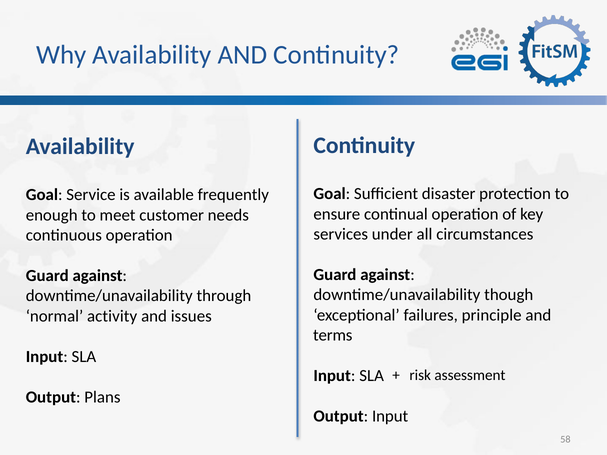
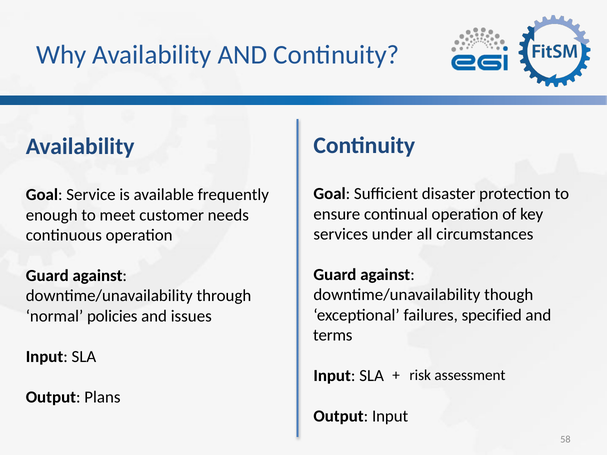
principle: principle -> specified (492, 315)
activity: activity -> policies (112, 316)
